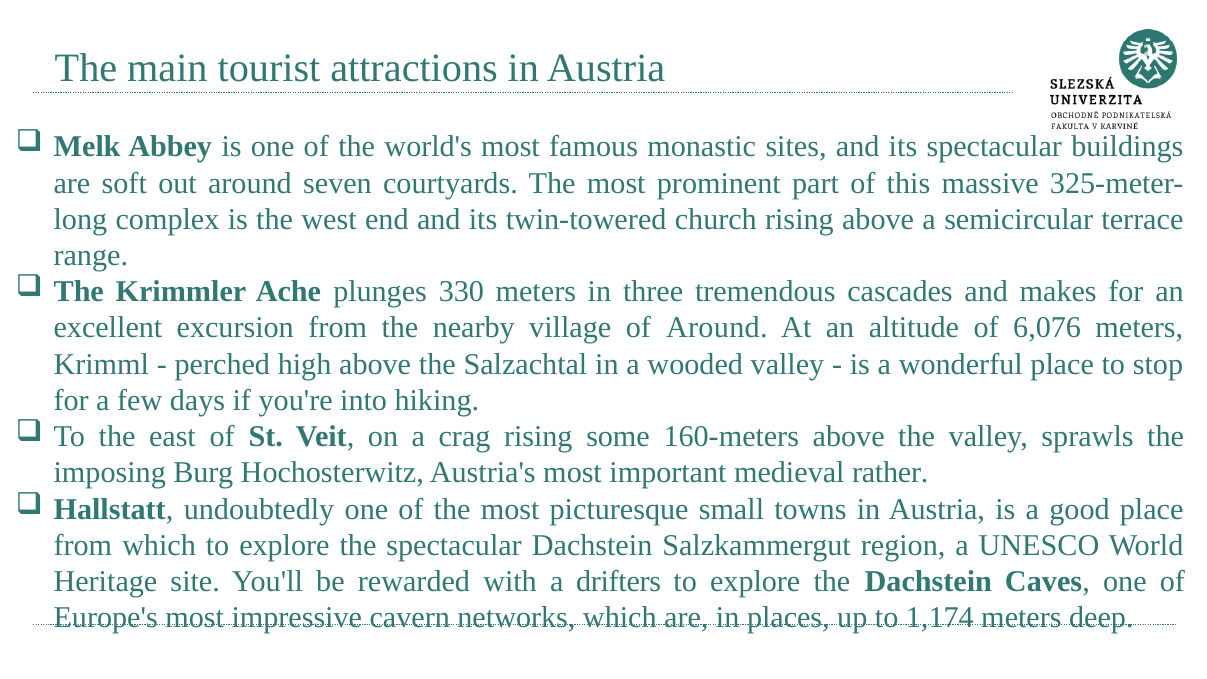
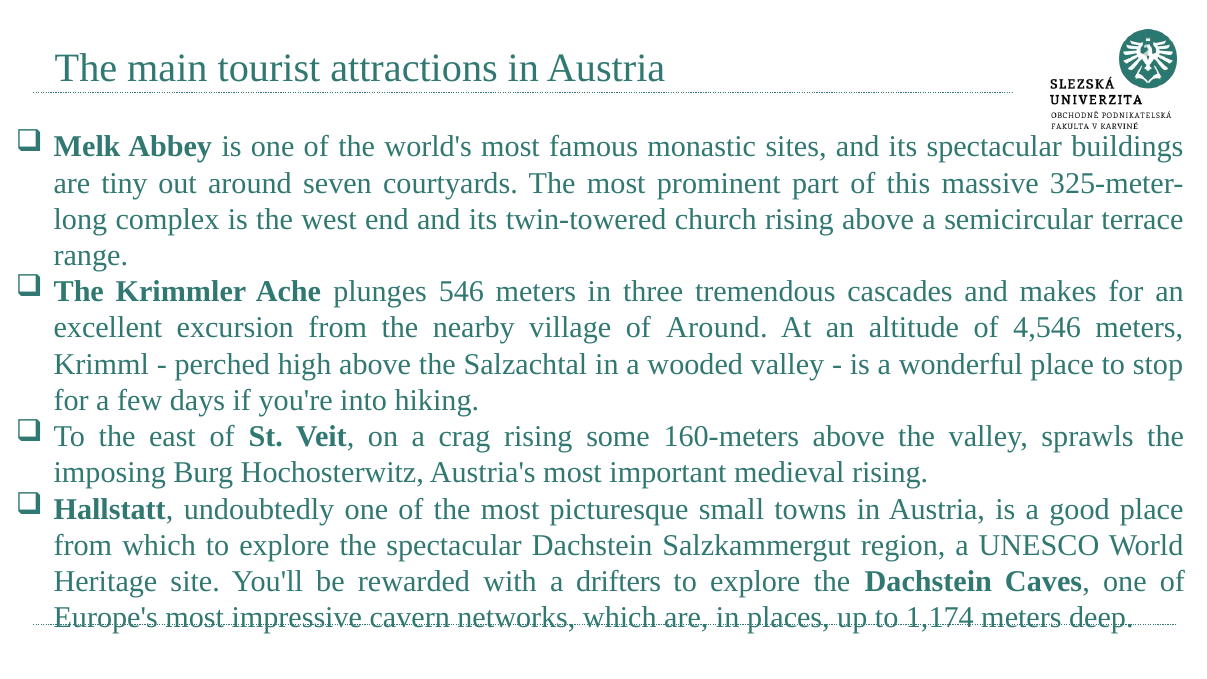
soft: soft -> tiny (124, 183)
330: 330 -> 546 (461, 292)
6,076: 6,076 -> 4,546 (1047, 328)
medieval rather: rather -> rising (890, 473)
